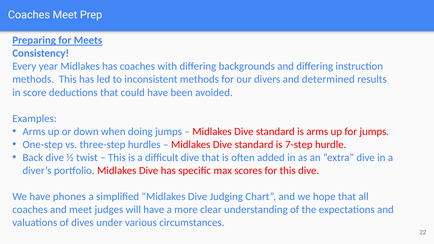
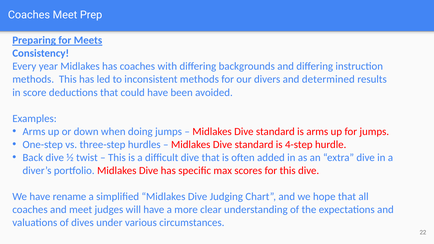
7-step: 7-step -> 4-step (299, 145)
phones: phones -> rename (69, 197)
